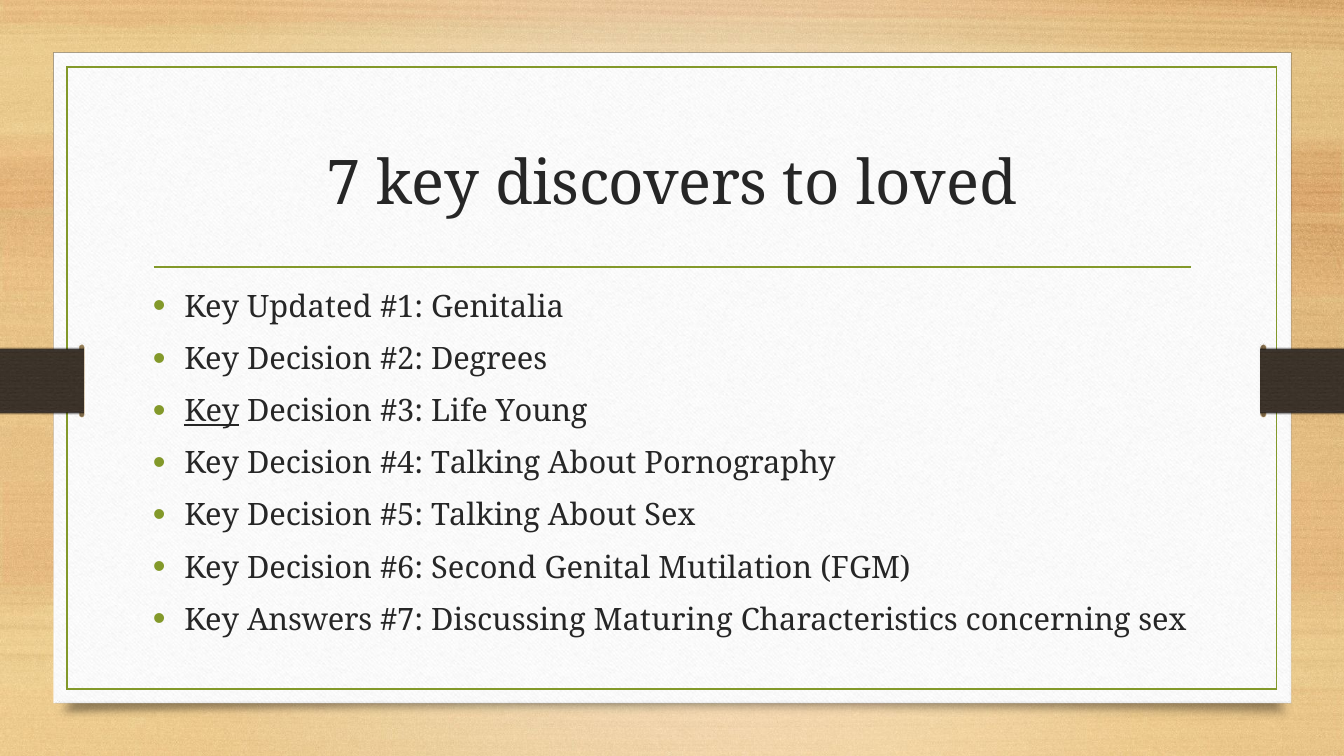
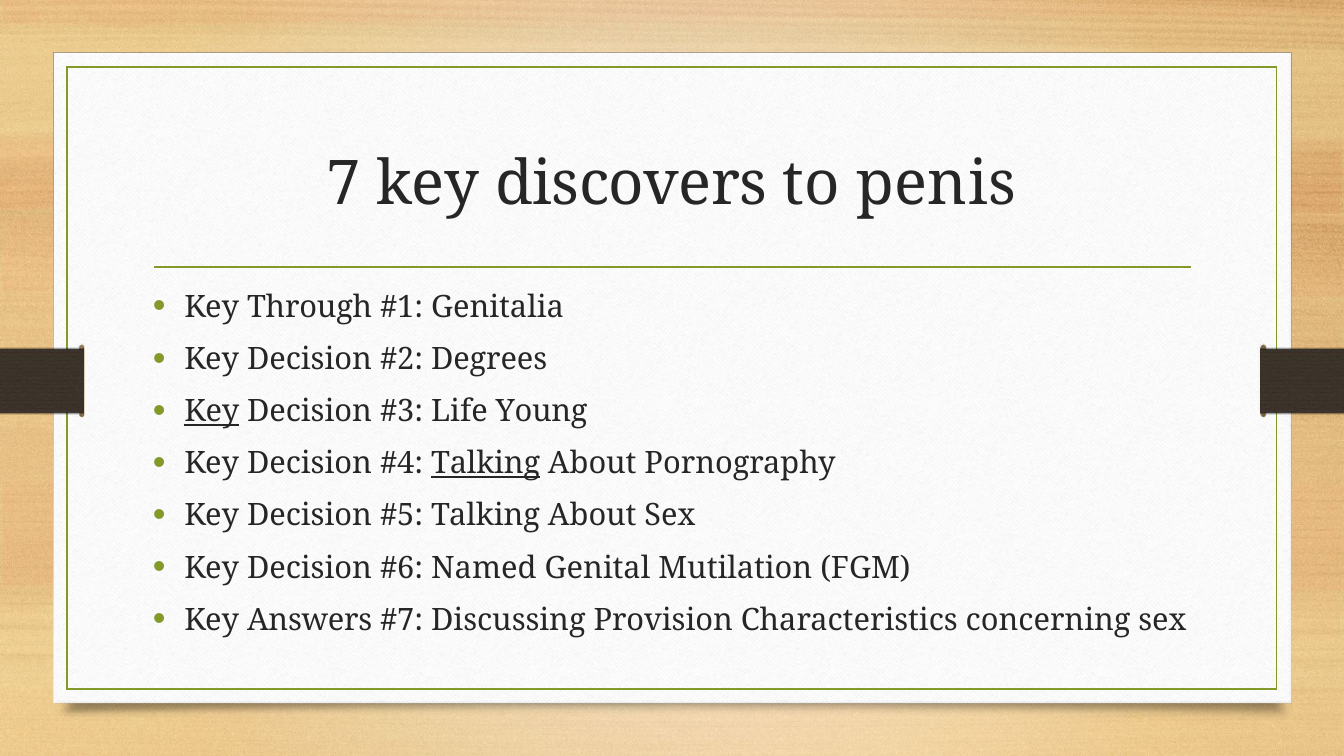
loved: loved -> penis (936, 184)
Updated: Updated -> Through (310, 308)
Talking underline: none -> present (486, 464)
Second: Second -> Named (484, 568)
Maturing: Maturing -> Provision (663, 620)
